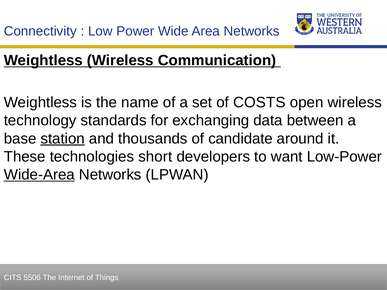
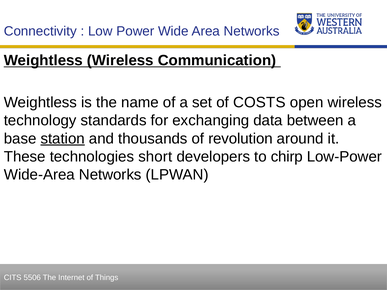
candidate: candidate -> revolution (240, 139)
want: want -> chirp (287, 157)
Wide-Area underline: present -> none (39, 175)
